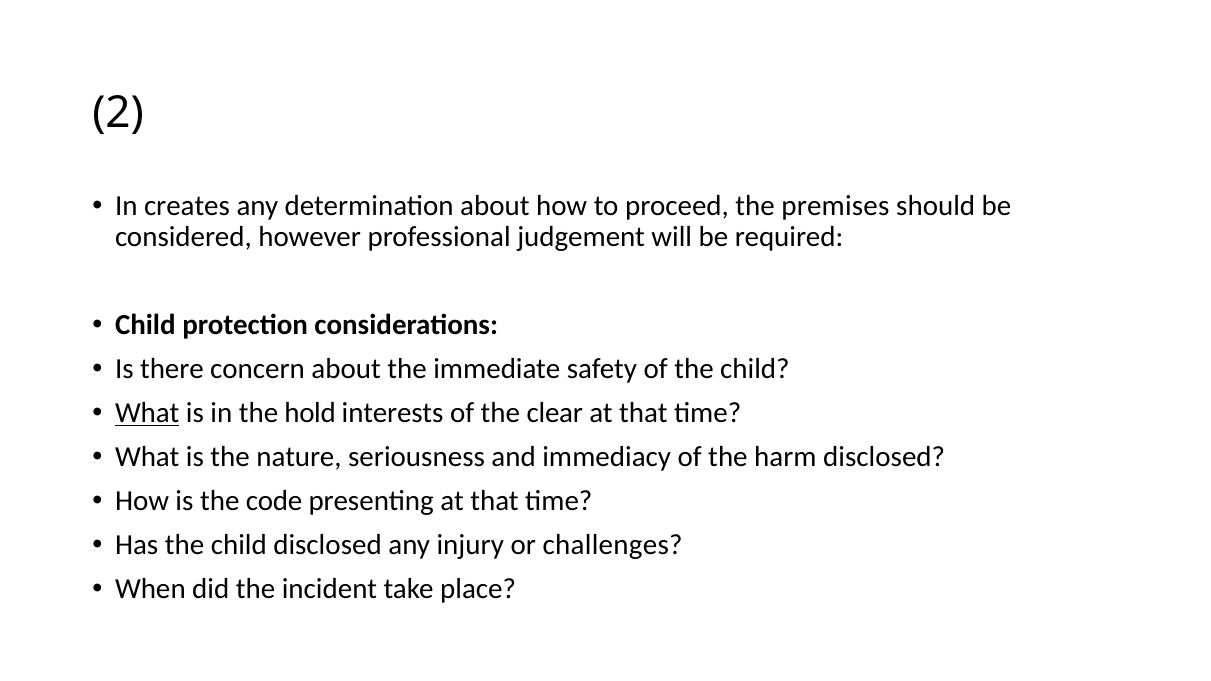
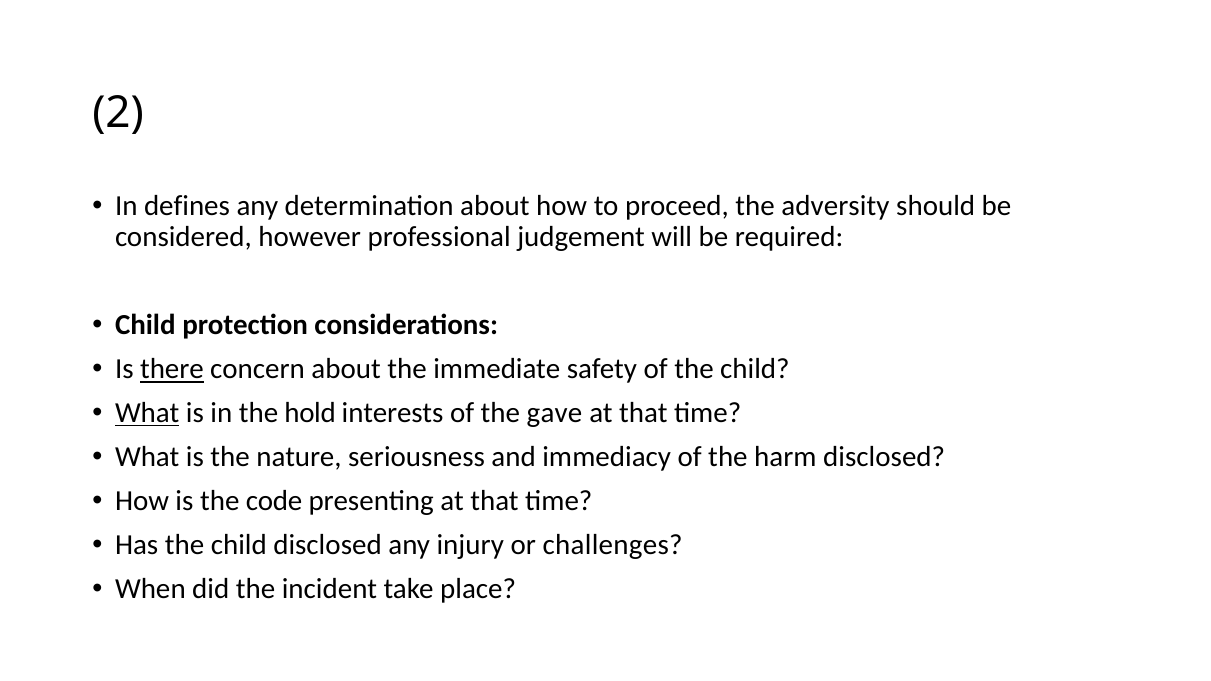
creates: creates -> defines (187, 206)
premises: premises -> adversity (835, 206)
there underline: none -> present (172, 369)
clear: clear -> gave (555, 413)
